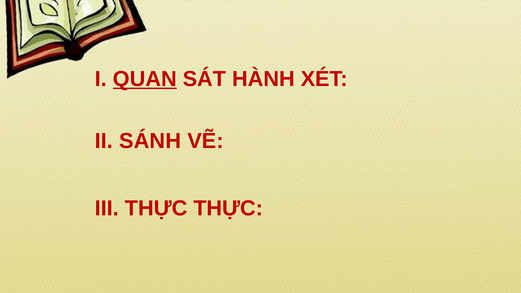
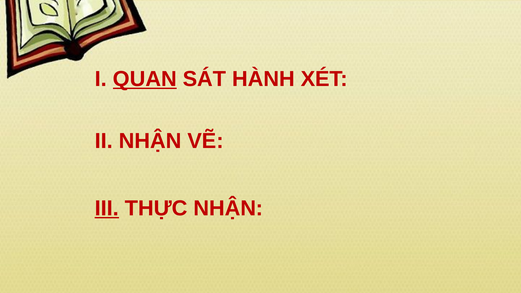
II SÁNH: SÁNH -> NHẬN (150, 141)
III underline: none -> present (107, 208)
THỰC THỰC: THỰC -> NHẬN (228, 208)
